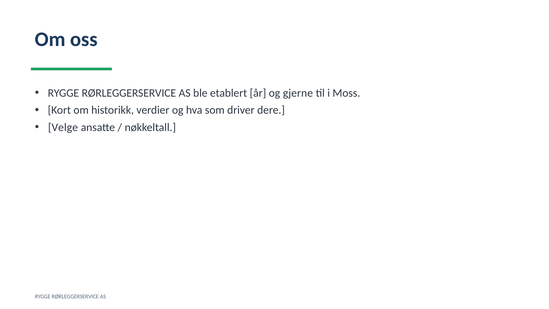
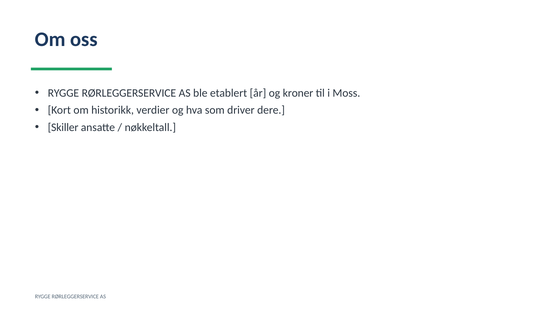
gjerne: gjerne -> kroner (298, 93)
Velge: Velge -> Skiller (63, 127)
